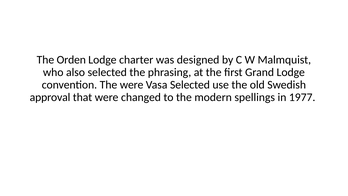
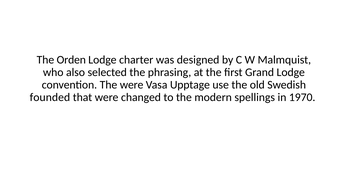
Vasa Selected: Selected -> Upptage (190, 85)
approval: approval -> founded (50, 97)
1977: 1977 -> 1970 (302, 97)
